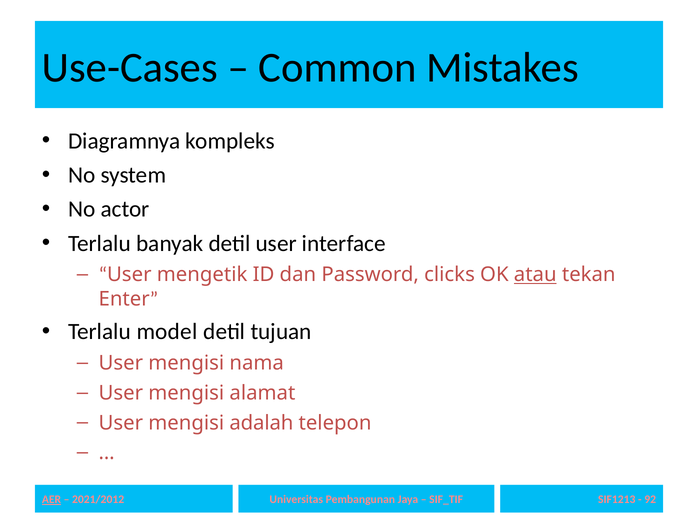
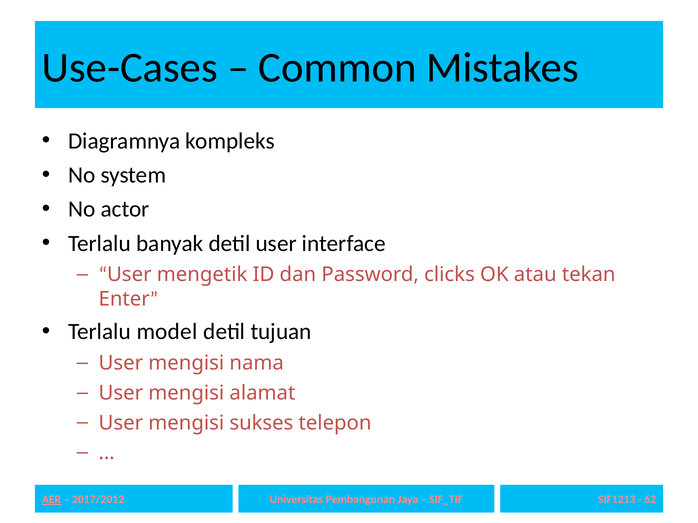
atau underline: present -> none (535, 275)
adalah: adalah -> sukses (261, 423)
92: 92 -> 62 (650, 500)
2021/2012: 2021/2012 -> 2017/2012 (98, 500)
